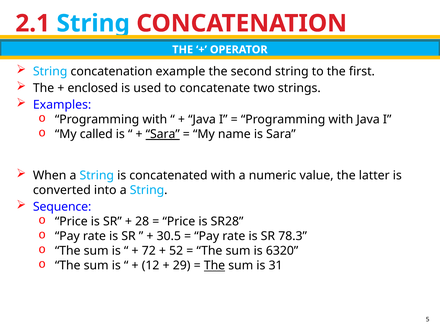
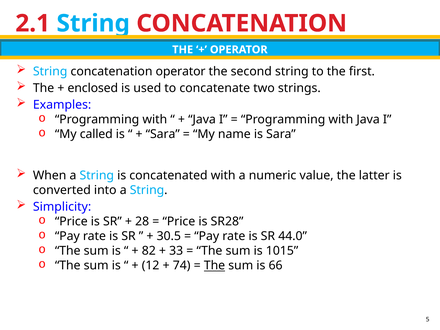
concatenation example: example -> operator (181, 71)
Sara underline: present -> none (163, 134)
Sequence: Sequence -> Simplicity (62, 207)
78.3: 78.3 -> 44.0 (293, 236)
72: 72 -> 82 (149, 251)
52: 52 -> 33 (176, 251)
6320: 6320 -> 1015 (282, 251)
29: 29 -> 74 (182, 266)
31: 31 -> 66 (276, 266)
